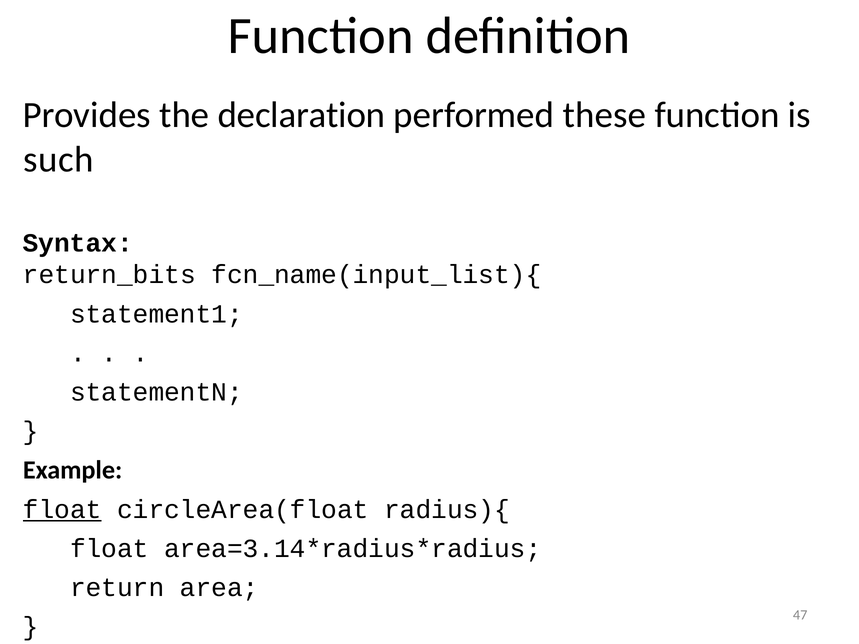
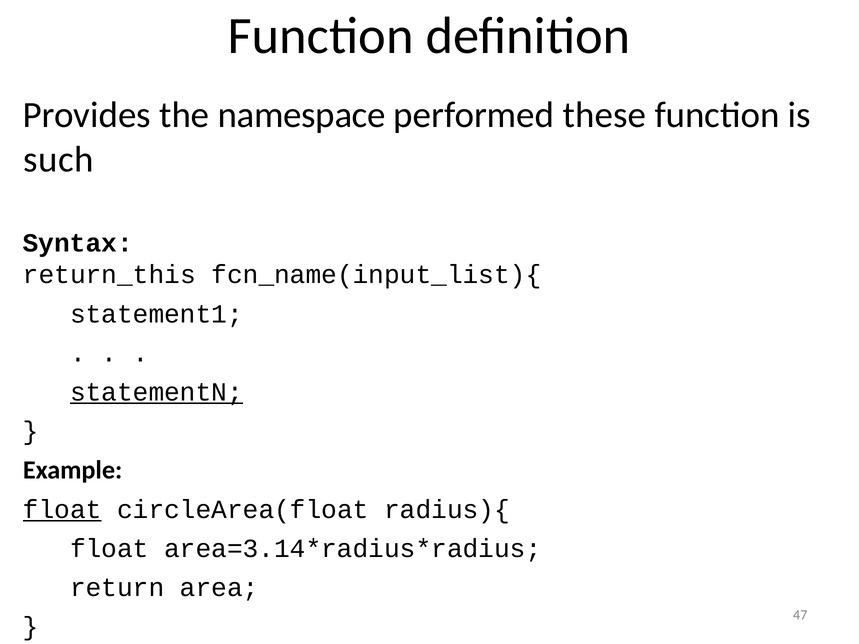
declaration: declaration -> namespace (302, 115)
return_bits: return_bits -> return_this (109, 275)
statementN underline: none -> present (156, 392)
